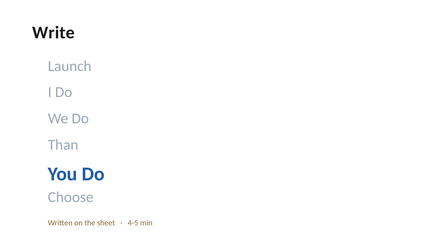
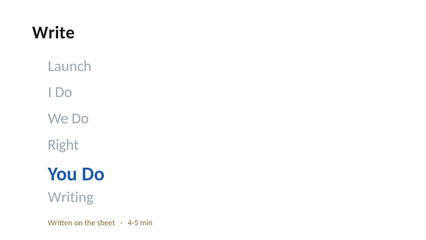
Than: Than -> Right (63, 145)
Choose: Choose -> Writing (71, 197)
